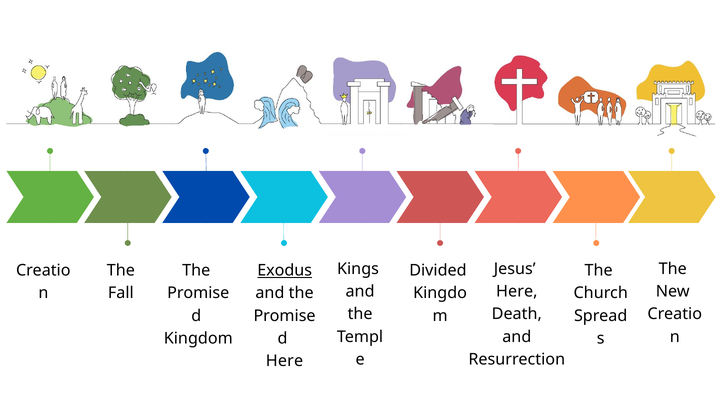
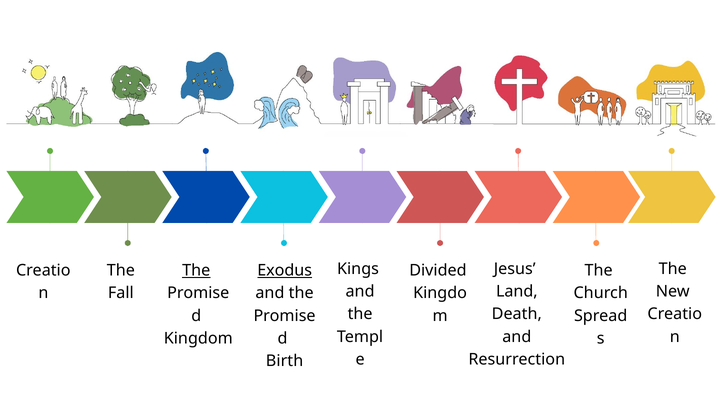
The underline: none -> present (196, 270)
Here: Here -> Land (517, 291)
Here: Here -> Birth (285, 361)
